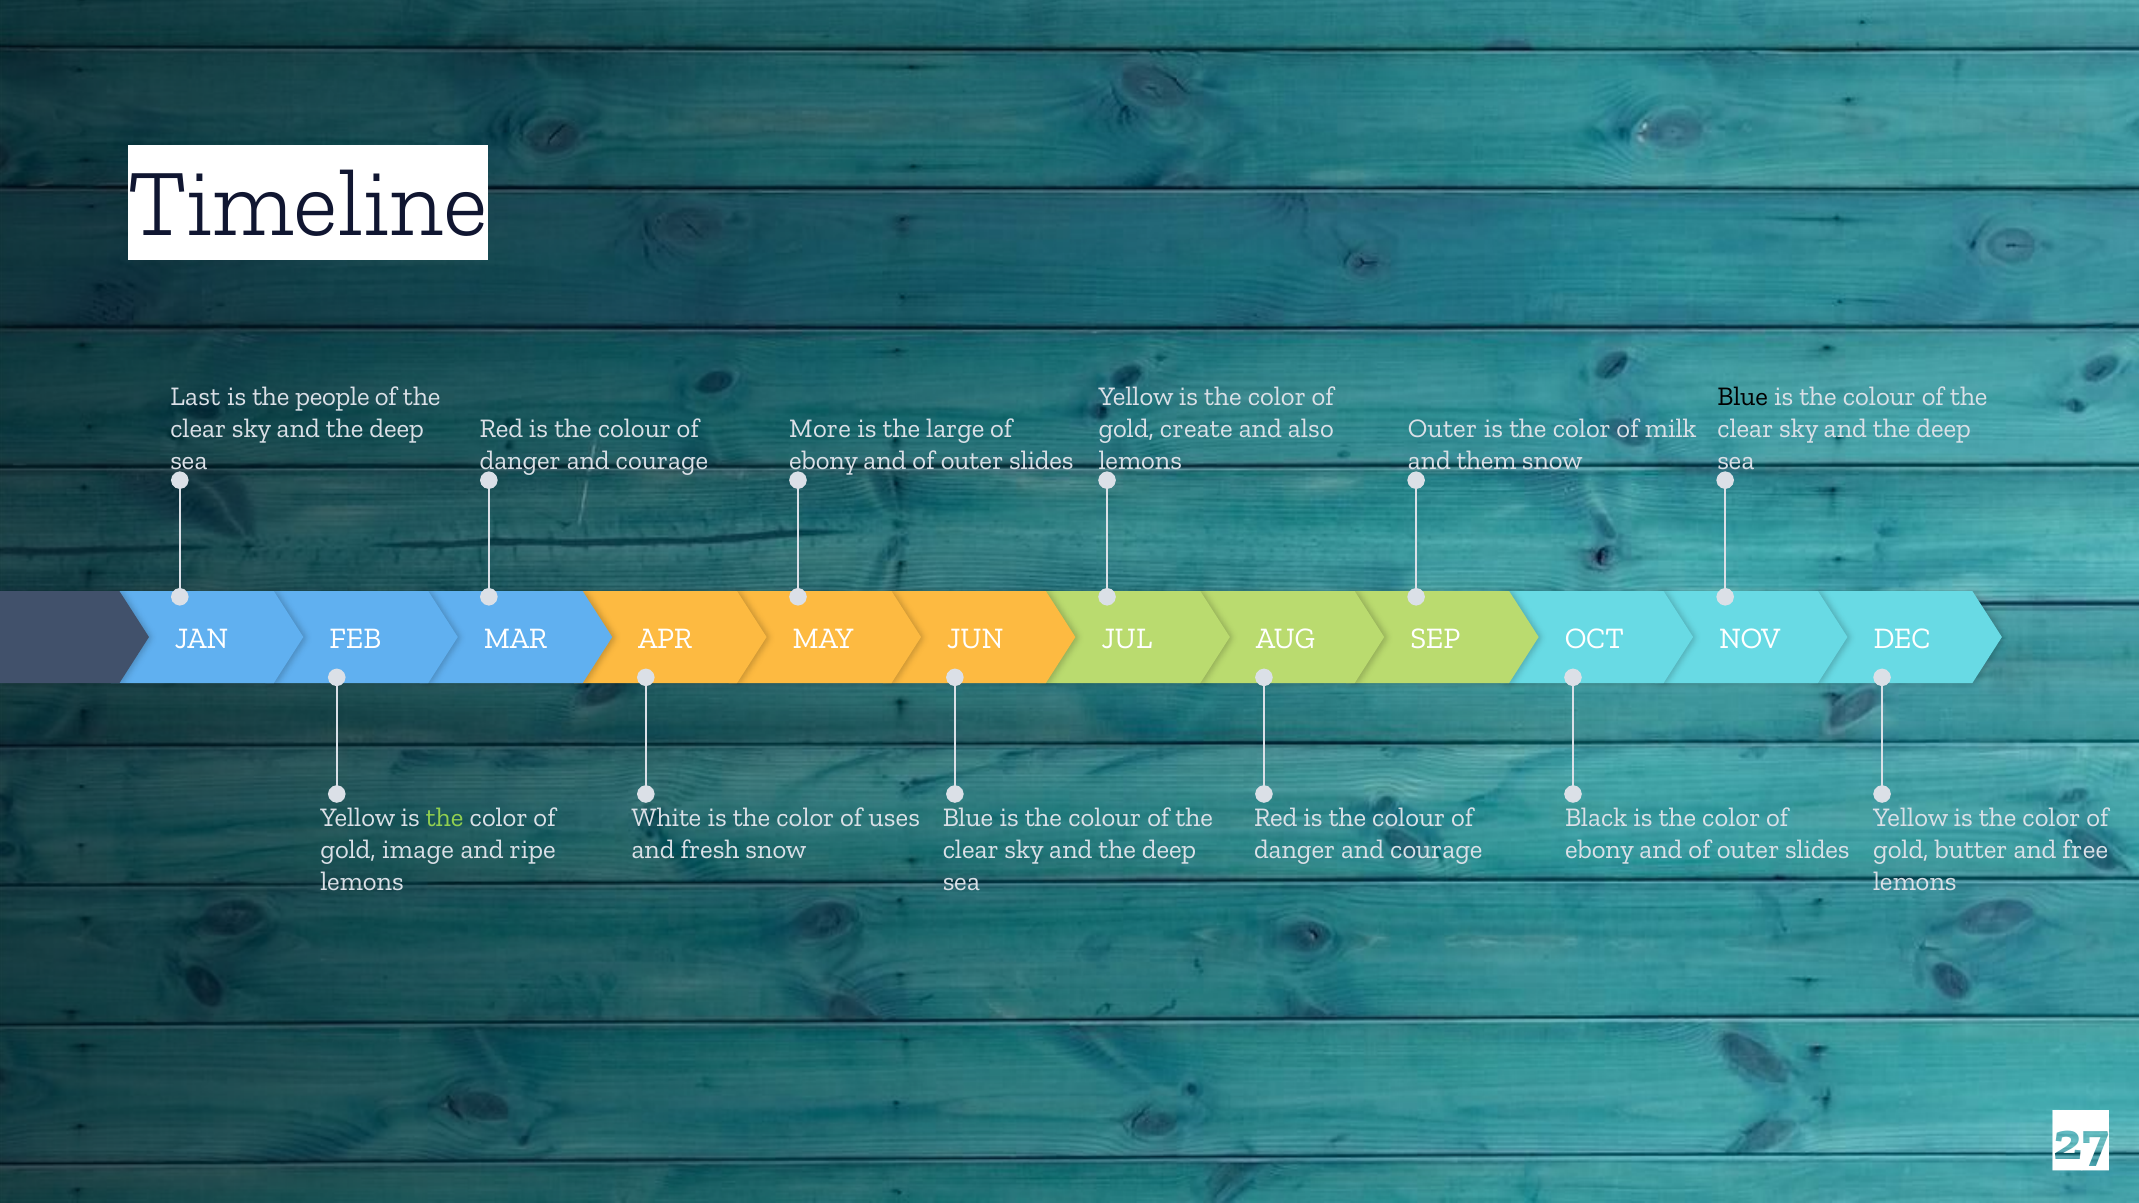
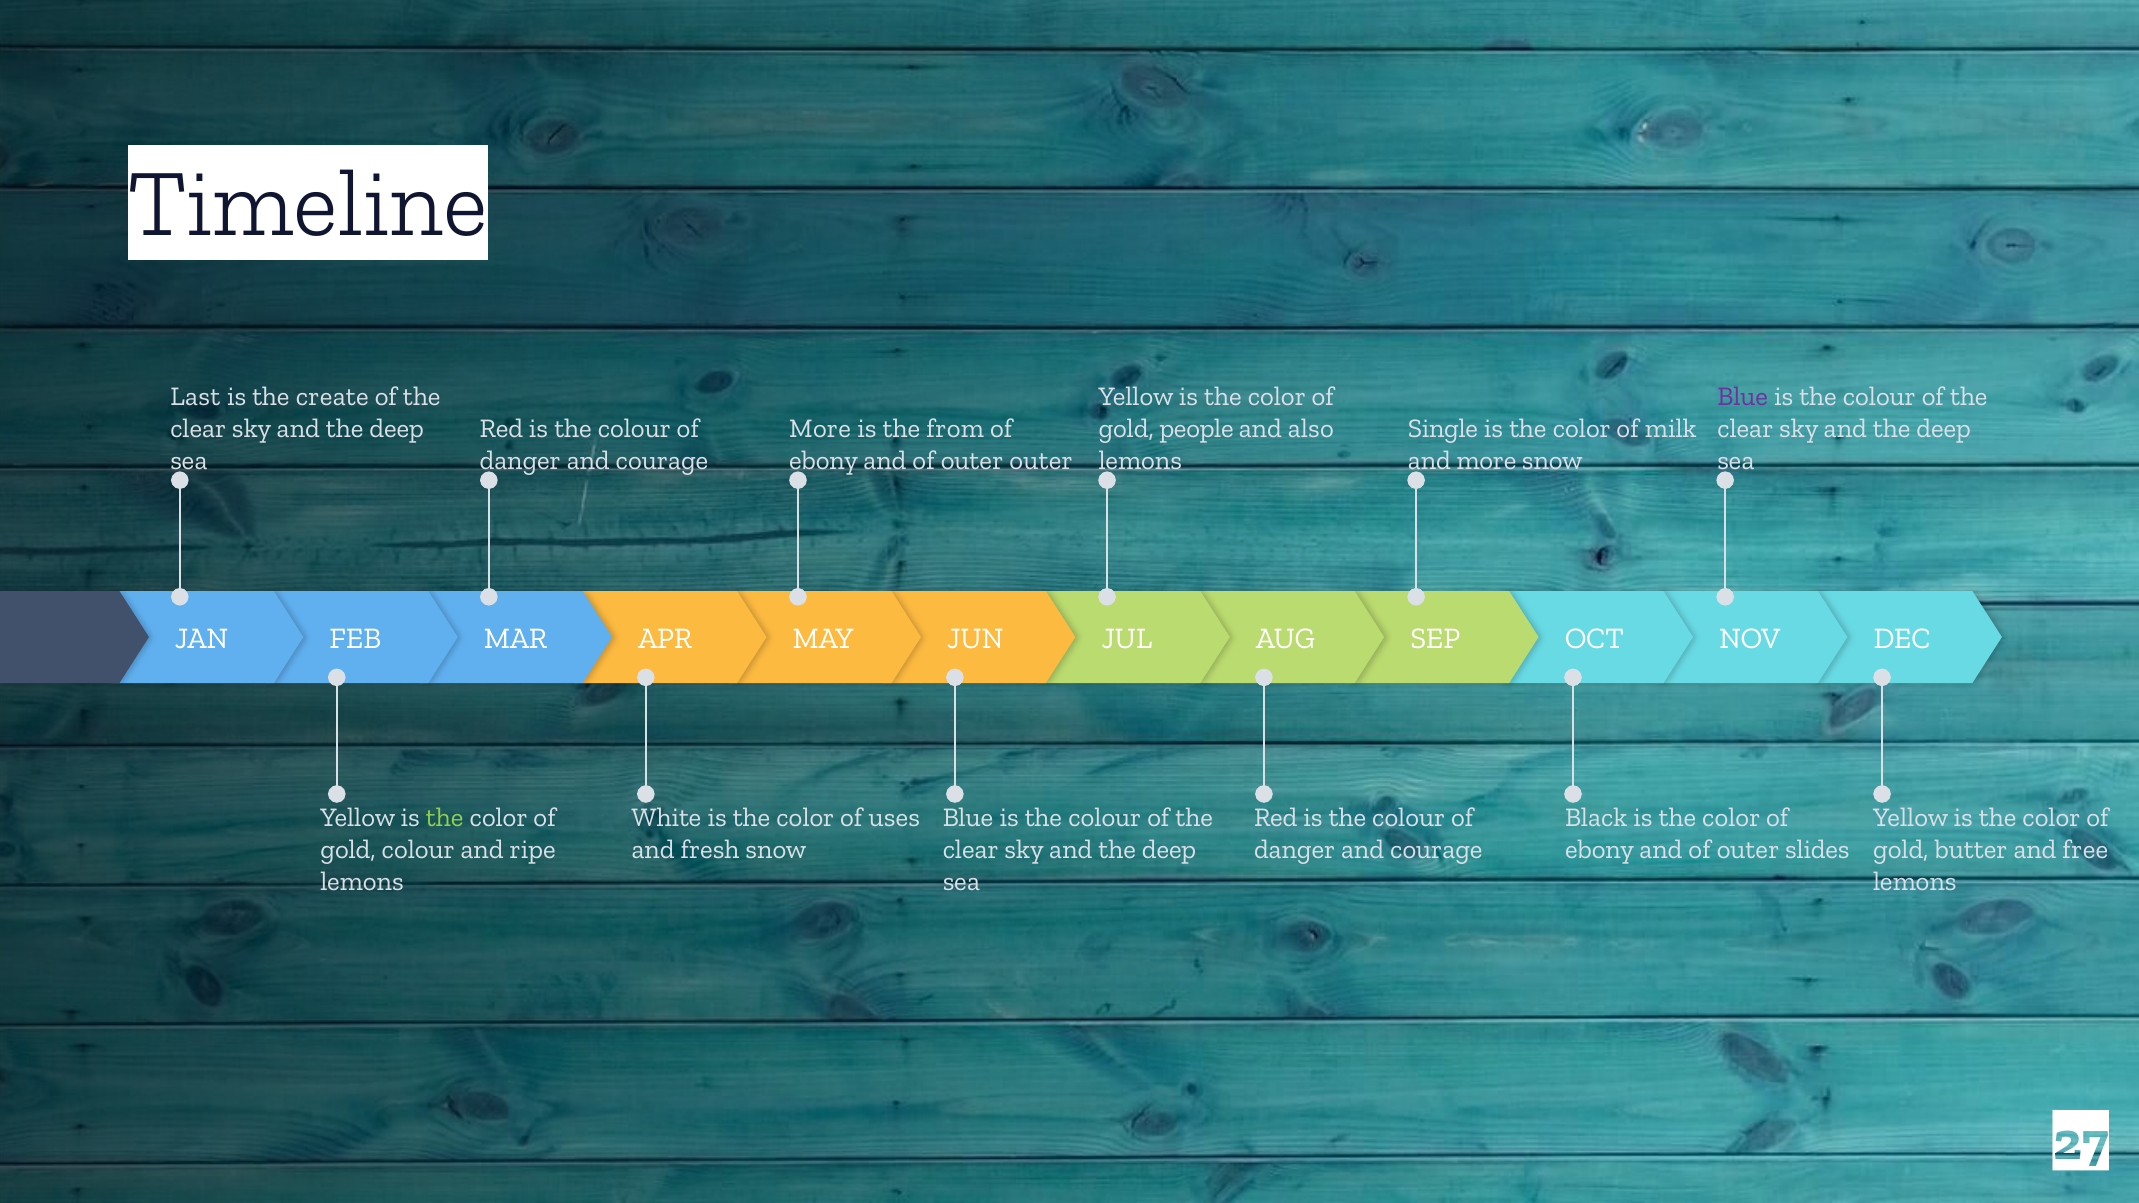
people: people -> create (332, 397)
Blue colour: black -> purple (1743, 397)
large: large -> from (955, 429)
create: create -> people (1197, 429)
Outer: Outer -> Single (1443, 429)
slides: slides -> outer (1041, 461)
and them: them -> more (1486, 461)
gold image: image -> colour (418, 850)
